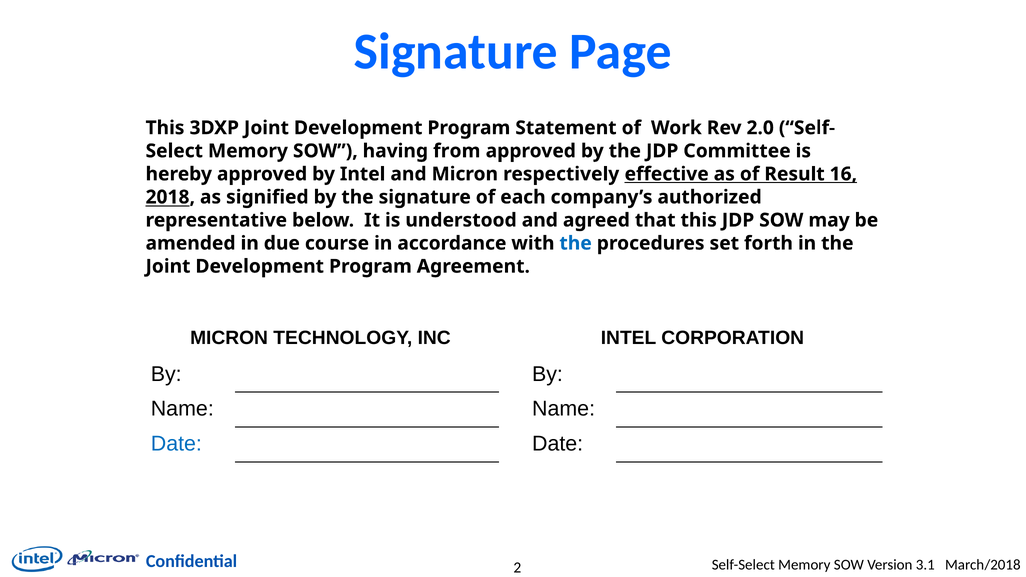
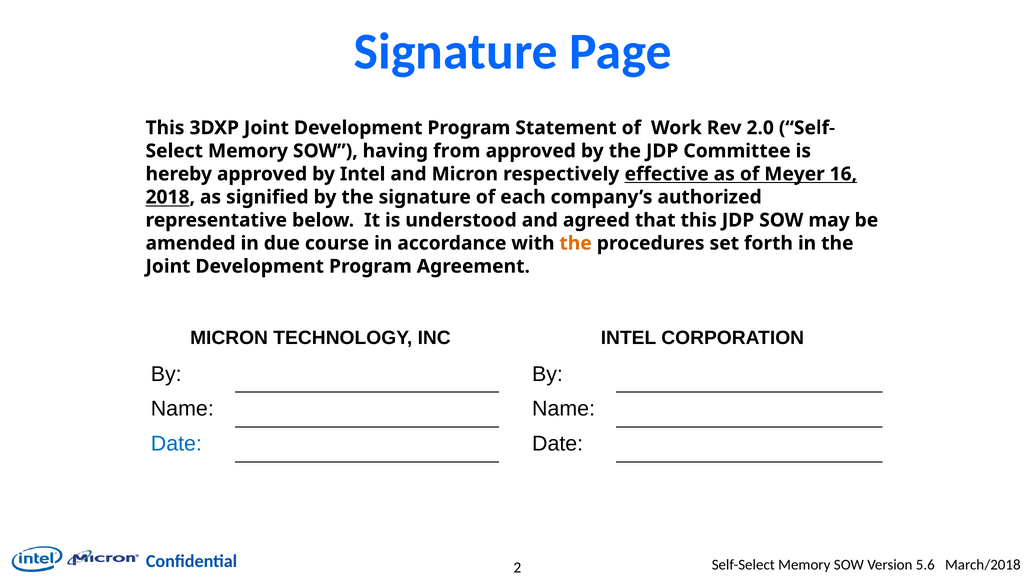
Result: Result -> Meyer (795, 174)
the colour: blue -> orange (576, 243)
3.1: 3.1 -> 5.6 (925, 565)
